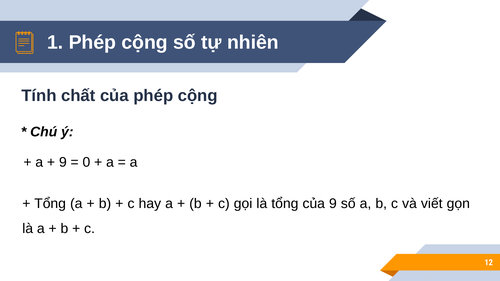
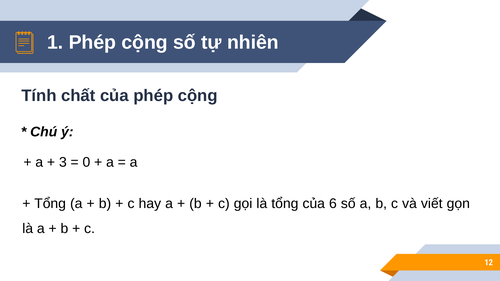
9: 9 -> 3 (63, 163)
của 9: 9 -> 6 (333, 204)
